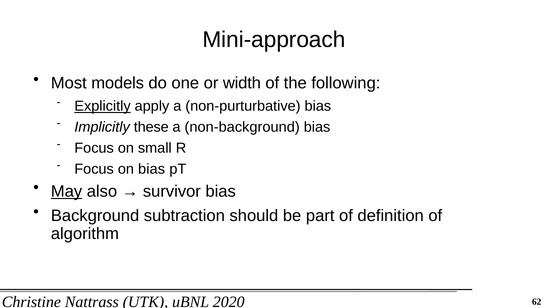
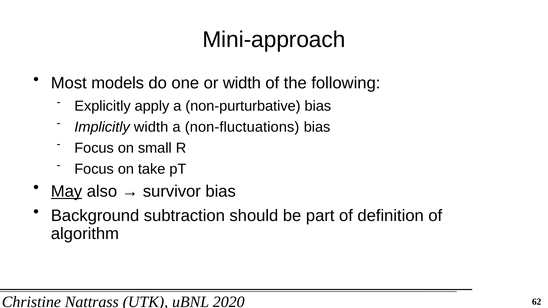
Explicitly underline: present -> none (103, 106)
Implicitly these: these -> width (151, 127)
non-background: non-background -> non-fluctuations (242, 127)
on bias: bias -> take (152, 169)
